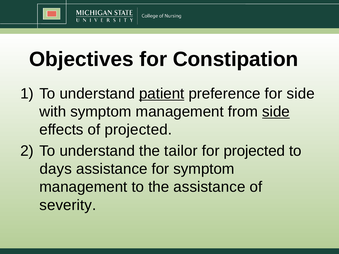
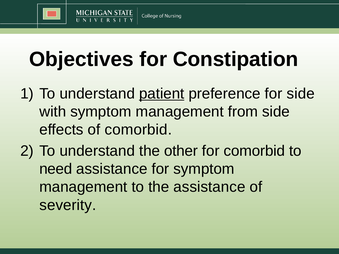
side underline: present -> none (276, 112)
of projected: projected -> comorbid (138, 130)
tailor: tailor -> other (181, 151)
for projected: projected -> comorbid (254, 151)
days: days -> need (56, 169)
